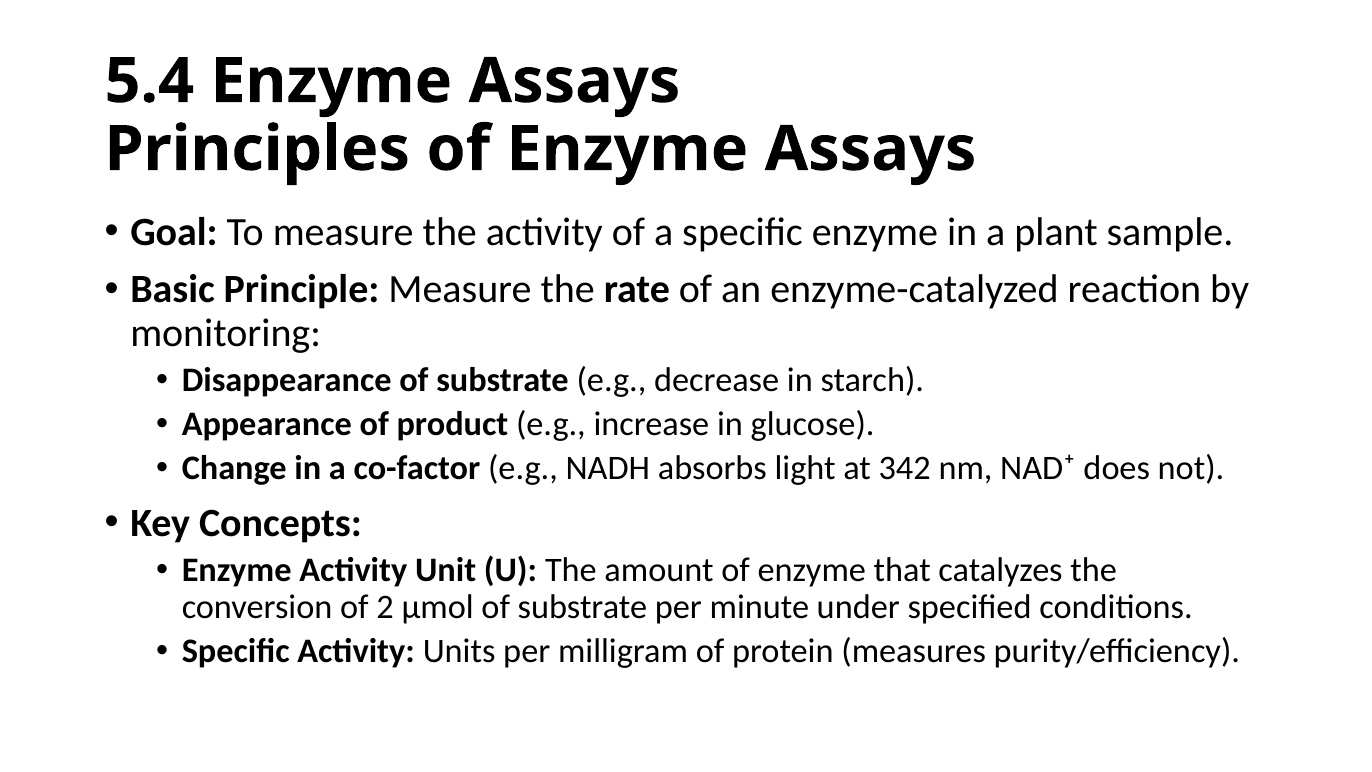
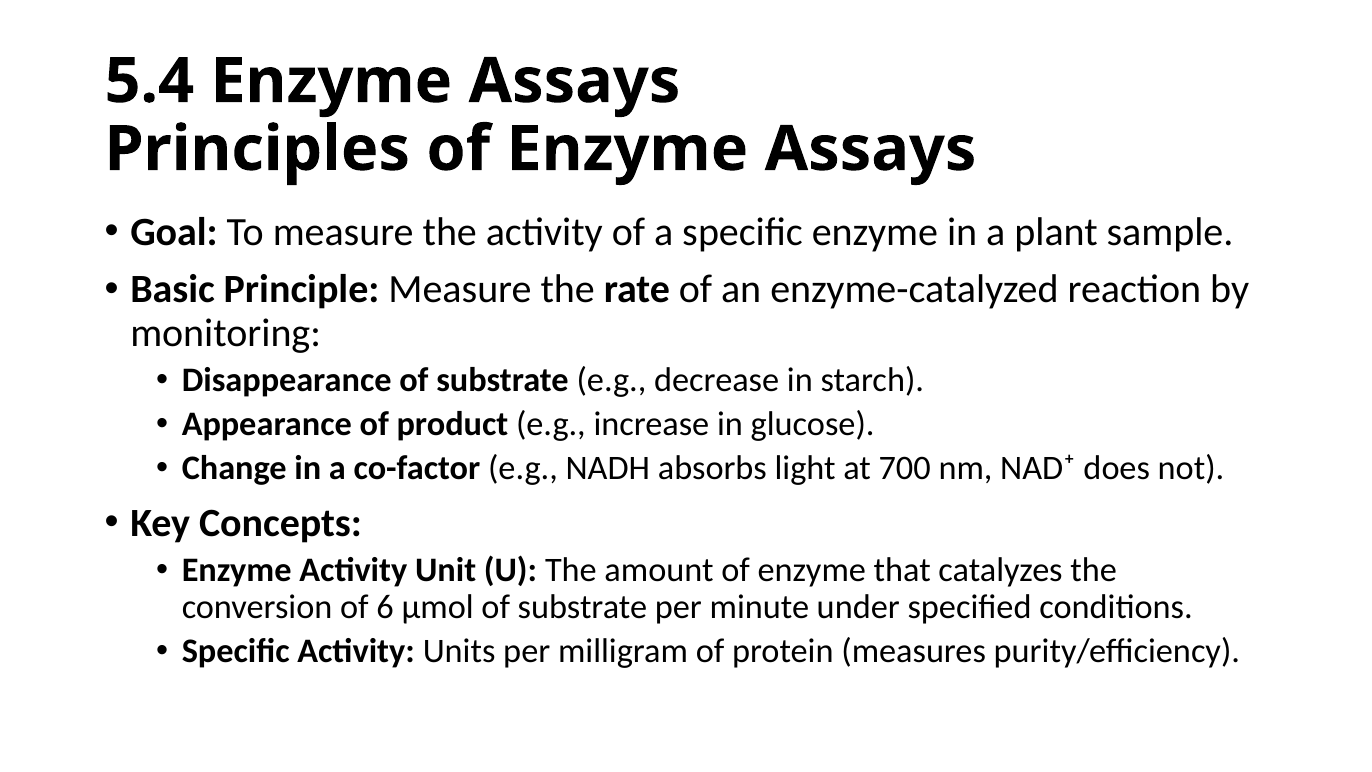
342: 342 -> 700 (905, 468)
2: 2 -> 6 (385, 607)
